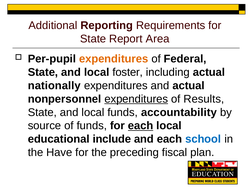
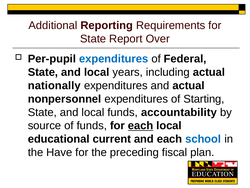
Area: Area -> Over (158, 39)
expenditures colour: orange -> blue (114, 59)
foster: foster -> years (128, 72)
expenditures underline: present -> none (136, 99)
Results: Results -> Starting (204, 99)
include: include -> current (112, 139)
